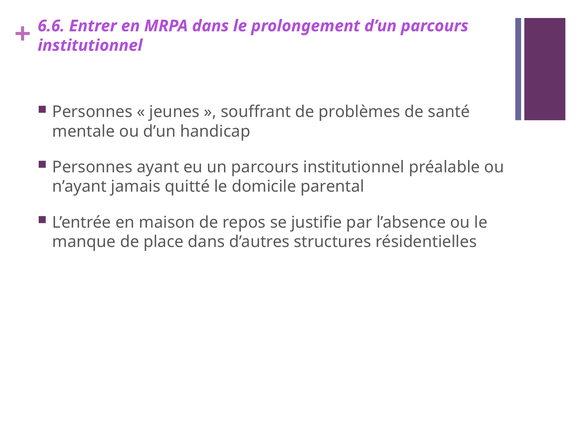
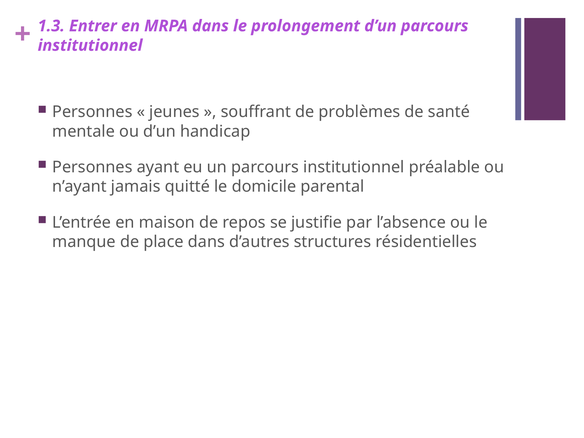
6.6: 6.6 -> 1.3 (51, 26)
